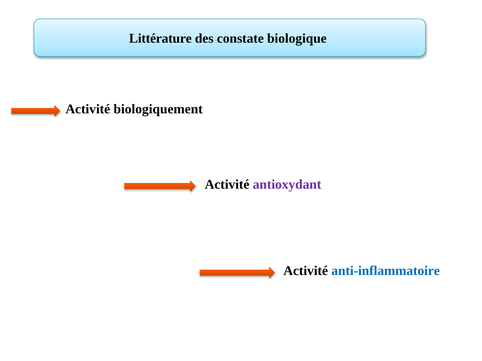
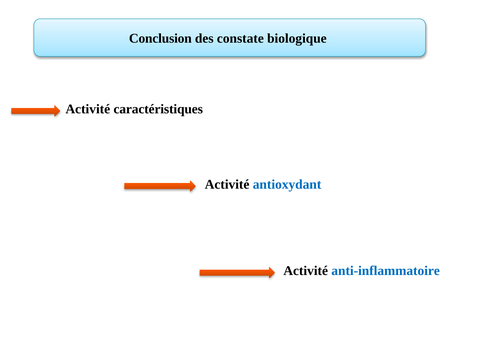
Littérature: Littérature -> Conclusion (160, 39)
biologiquement: biologiquement -> caractéristiques (158, 109)
antioxydant colour: purple -> blue (287, 185)
